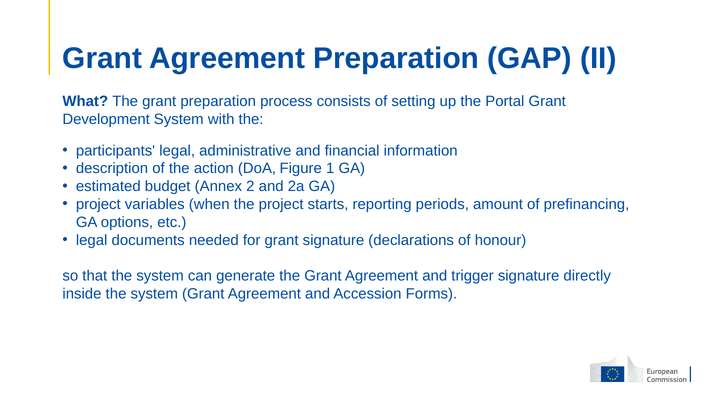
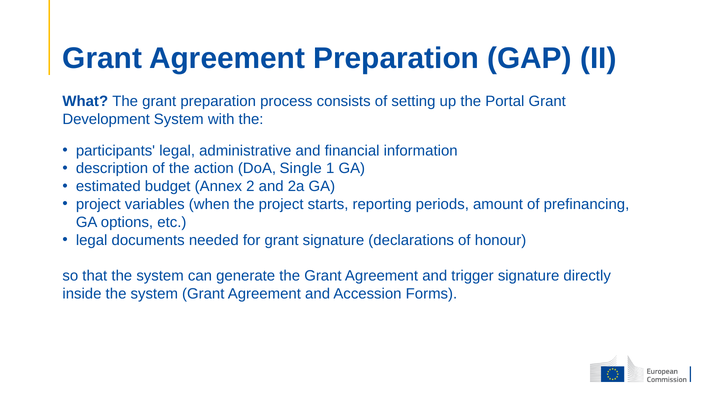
Figure: Figure -> Single (301, 169)
